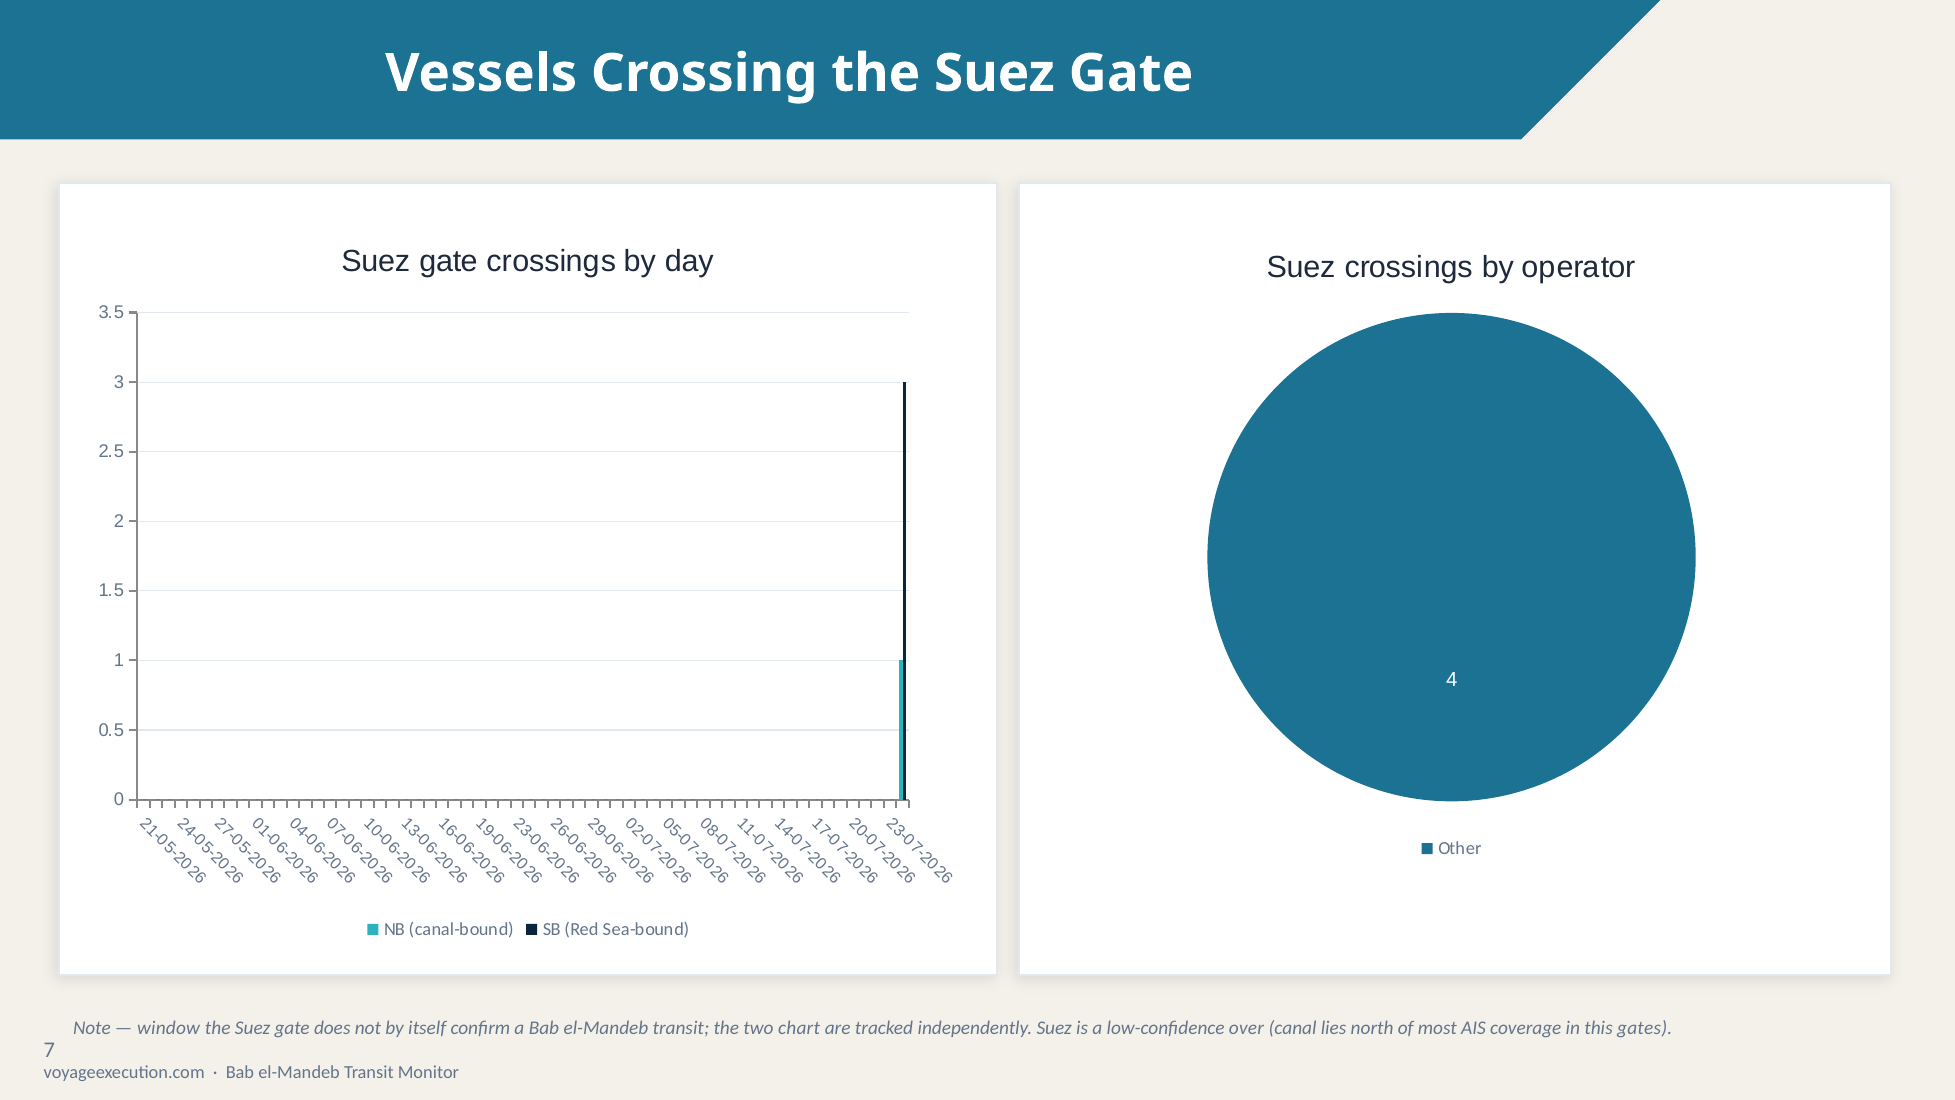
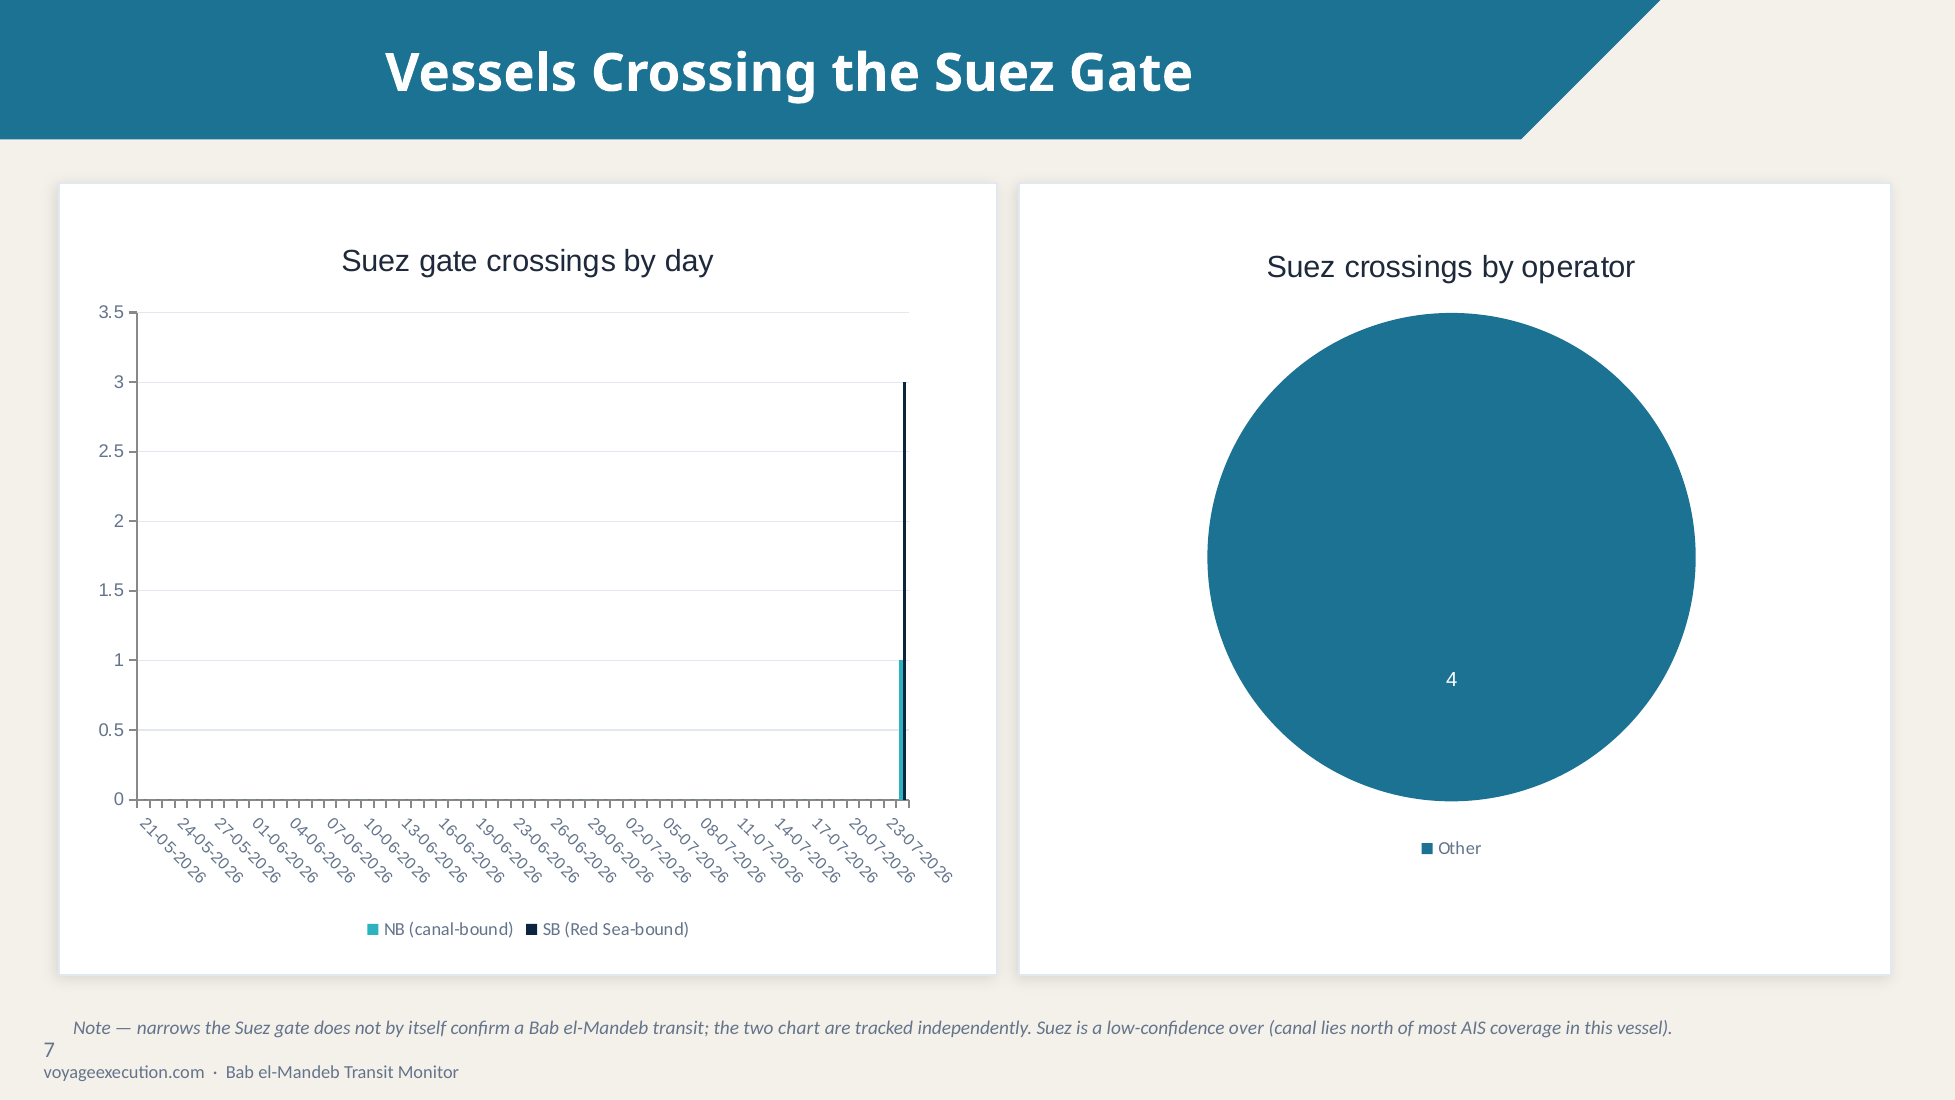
window: window -> narrows (169, 1028)
gates: gates -> vessel (1645, 1028)
